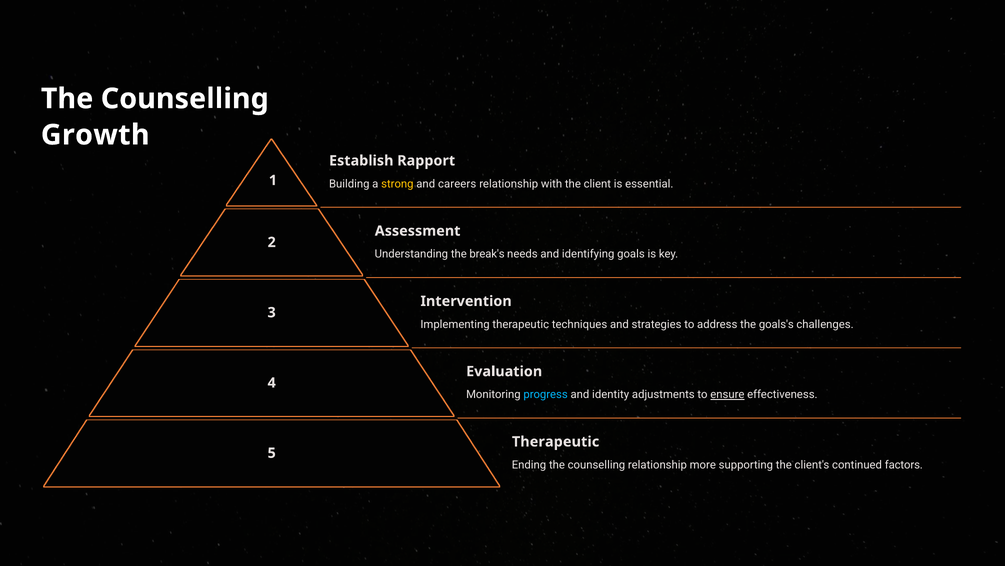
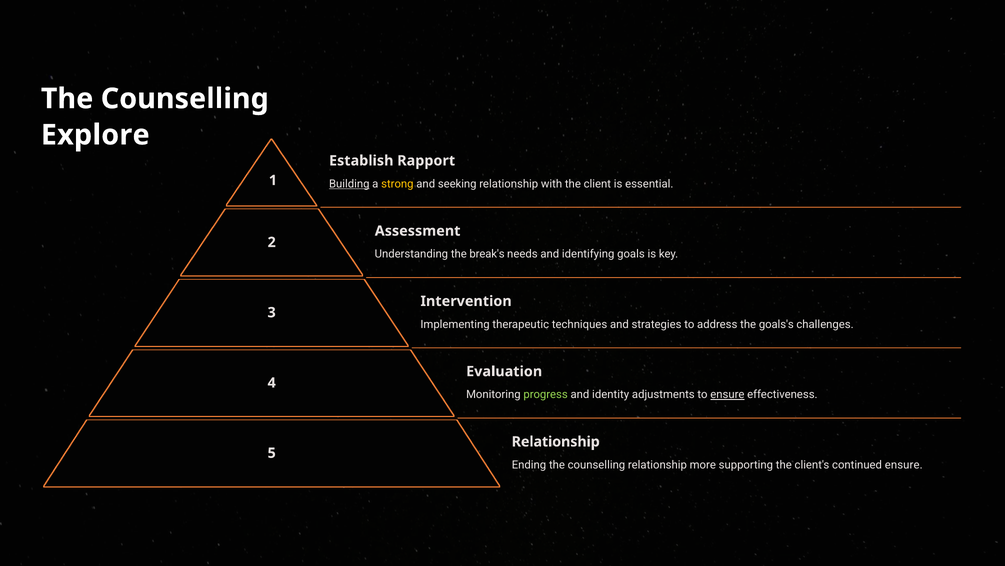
Growth: Growth -> Explore (95, 135)
Building underline: none -> present (349, 184)
careers: careers -> seeking (457, 184)
progress colour: light blue -> light green (546, 394)
Therapeutic: Therapeutic -> Relationship (556, 441)
continued factors: factors -> ensure (904, 464)
